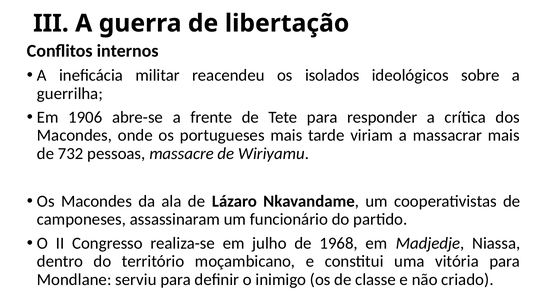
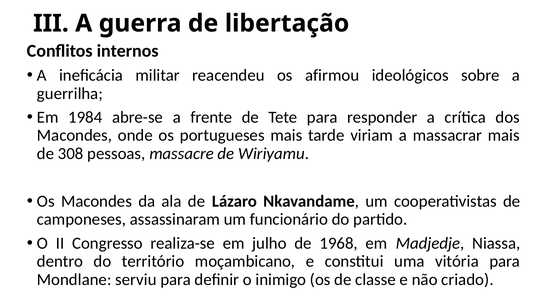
isolados: isolados -> afirmou (332, 75)
1906: 1906 -> 1984 (85, 117)
732: 732 -> 308 (71, 154)
